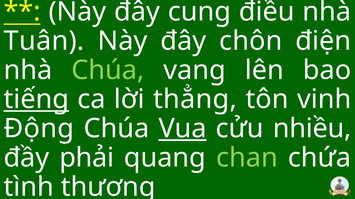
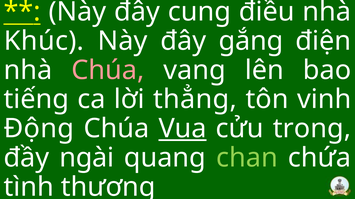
Tuân: Tuân -> Khúc (44, 41)
chôn: chôn -> gắng (251, 41)
Chúa colour: light green -> pink (108, 70)
tiếng underline: present -> none (36, 100)
nhiều: nhiều -> trong (312, 129)
phải: phải -> ngài (87, 158)
